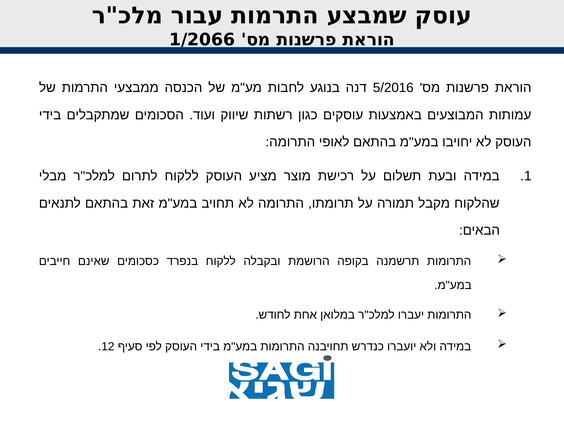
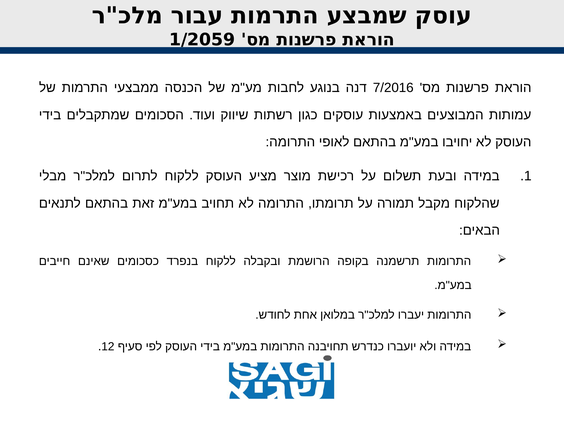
1/2066: 1/2066 -> 1/2059 (202, 40)
5/2016: 5/2016 -> 7/2016 (393, 88)
